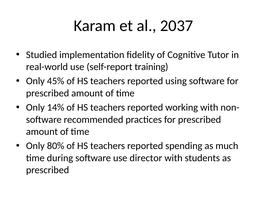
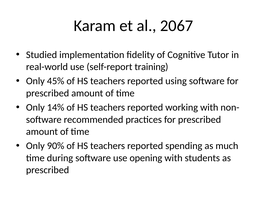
2037: 2037 -> 2067 (177, 26)
80%: 80% -> 90% (56, 146)
director: director -> opening (146, 158)
